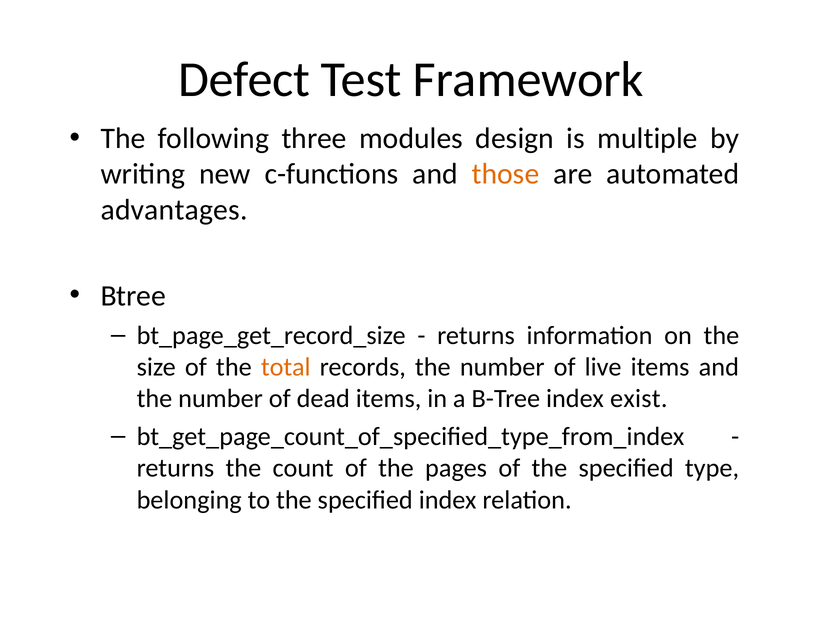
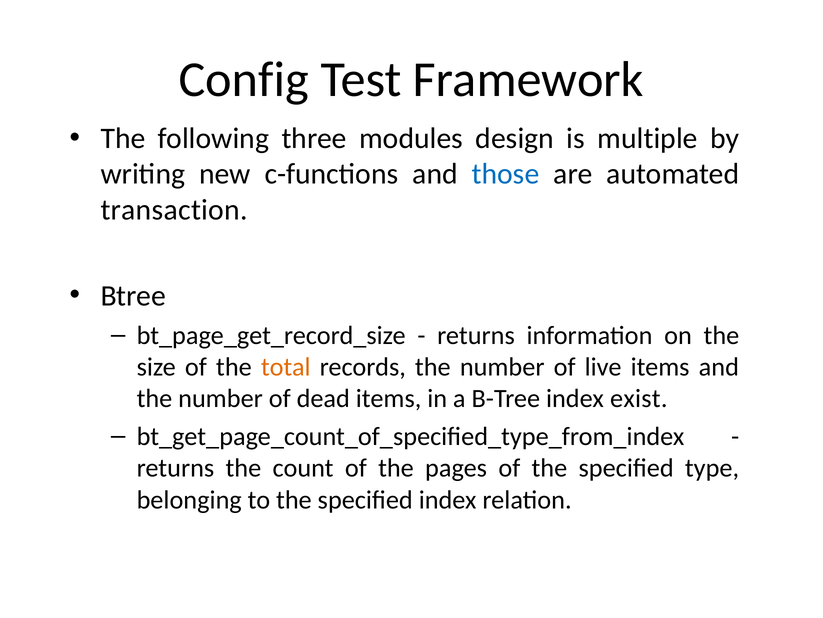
Defect: Defect -> Config (244, 80)
those colour: orange -> blue (506, 174)
advantages: advantages -> transaction (174, 209)
